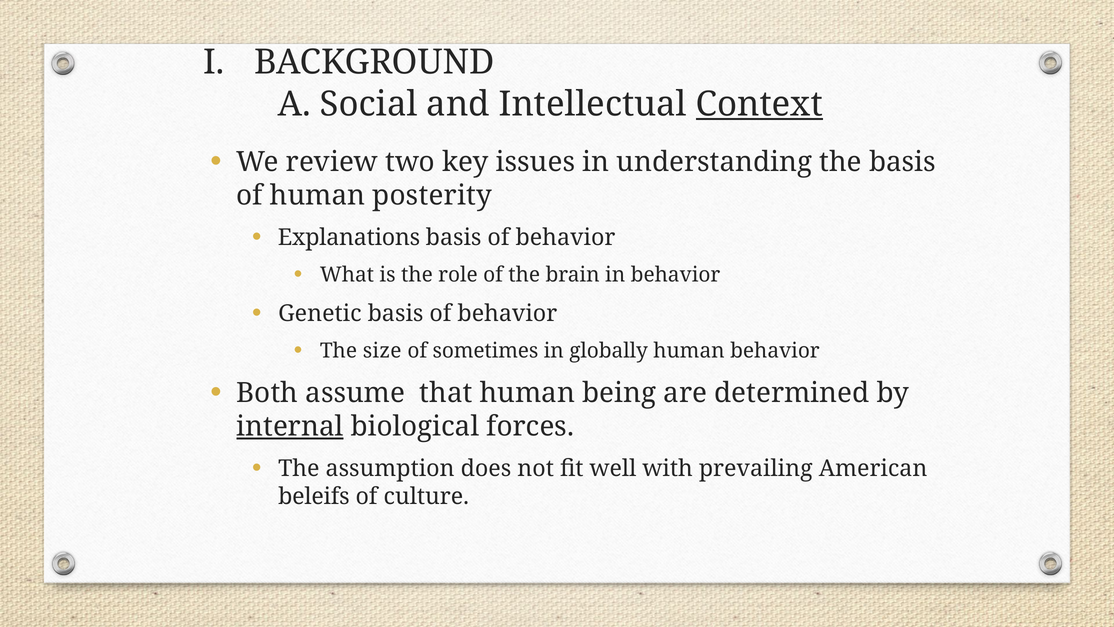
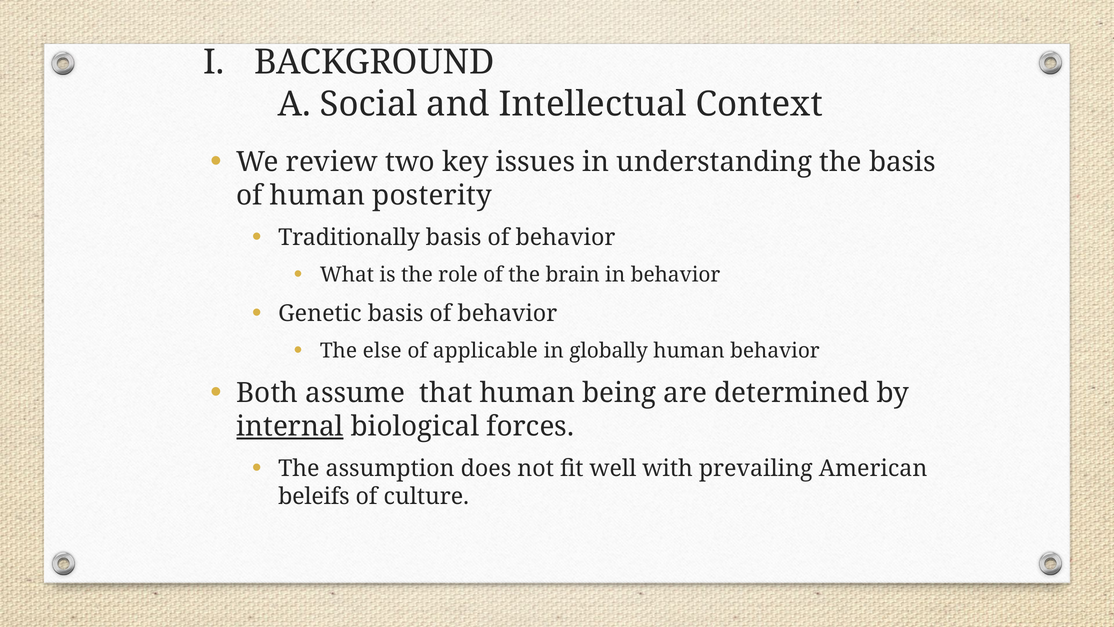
Context underline: present -> none (759, 104)
Explanations: Explanations -> Traditionally (349, 237)
size: size -> else (382, 351)
sometimes: sometimes -> applicable (485, 351)
